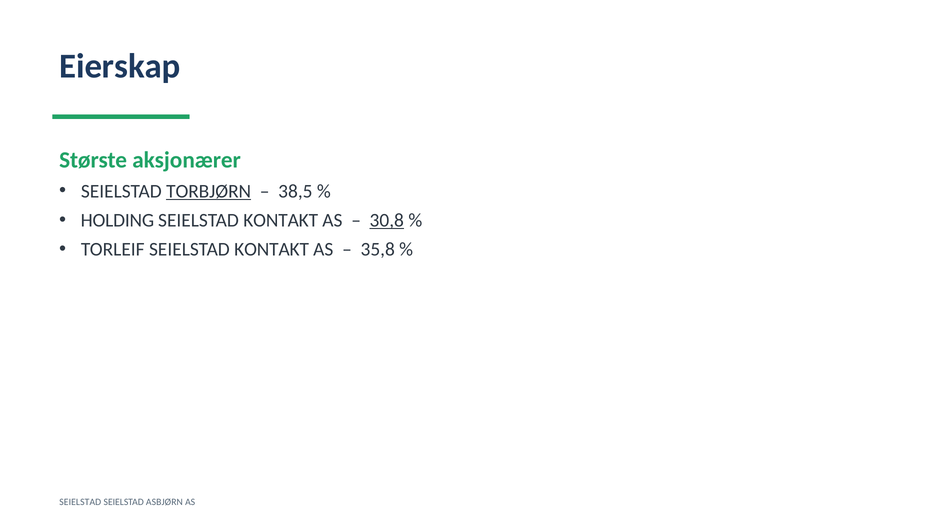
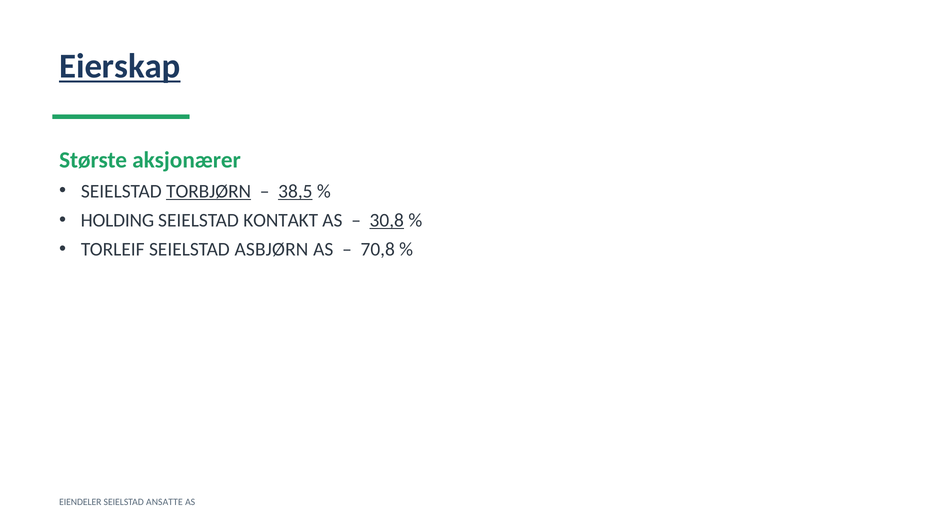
Eierskap underline: none -> present (120, 66)
38,5 underline: none -> present (295, 191)
TORLEIF SEIELSTAD KONTAKT: KONTAKT -> ASBJØRN (271, 249)
35,8: 35,8 -> 70,8 (378, 249)
SEIELSTAD: SEIELSTAD -> EIENDELER (80, 502)
ASBJØRN: ASBJØRN -> ANSATTE (164, 502)
